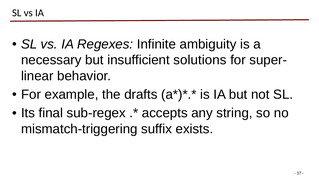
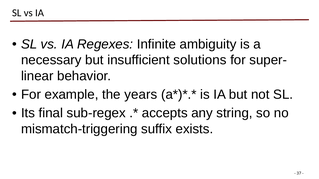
drafts: drafts -> years (141, 95)
